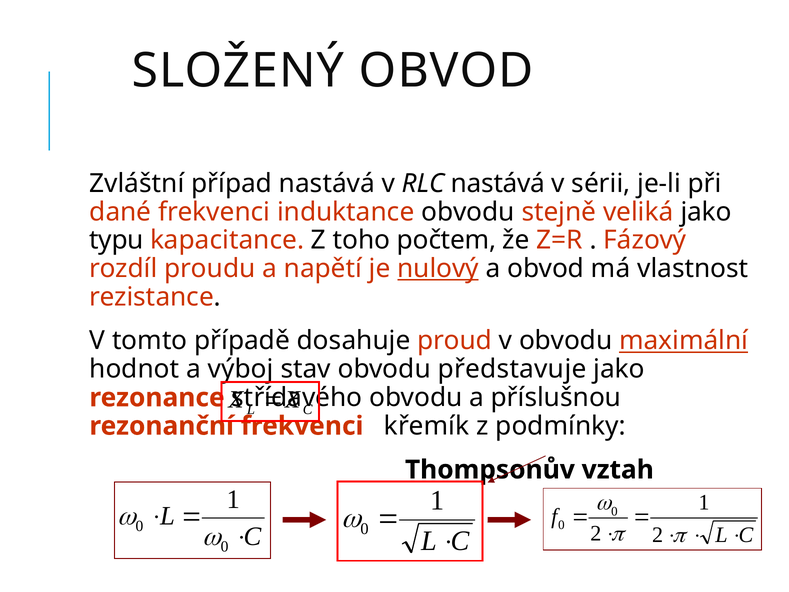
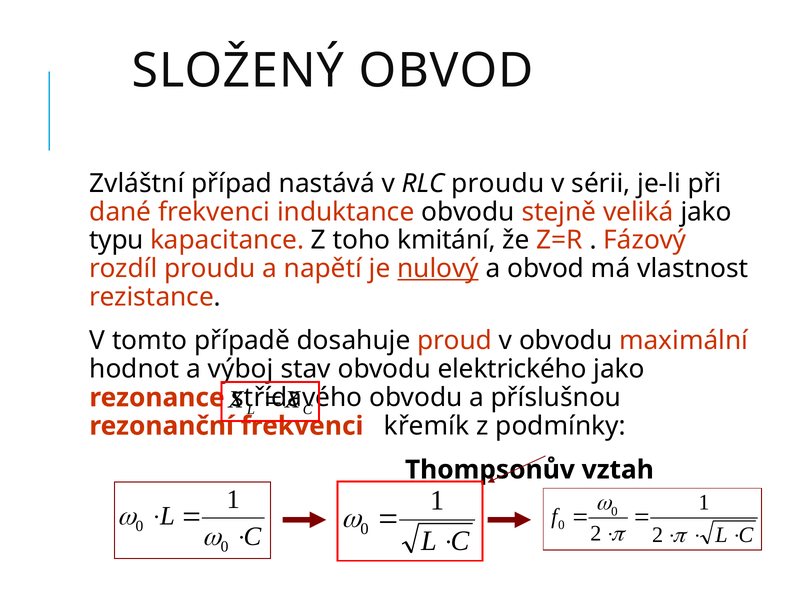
RLC nastává: nastává -> proudu (498, 183)
počtem: počtem -> kmitání (446, 240)
maximální underline: present -> none (684, 341)
představuje: představuje -> elektrického (512, 369)
